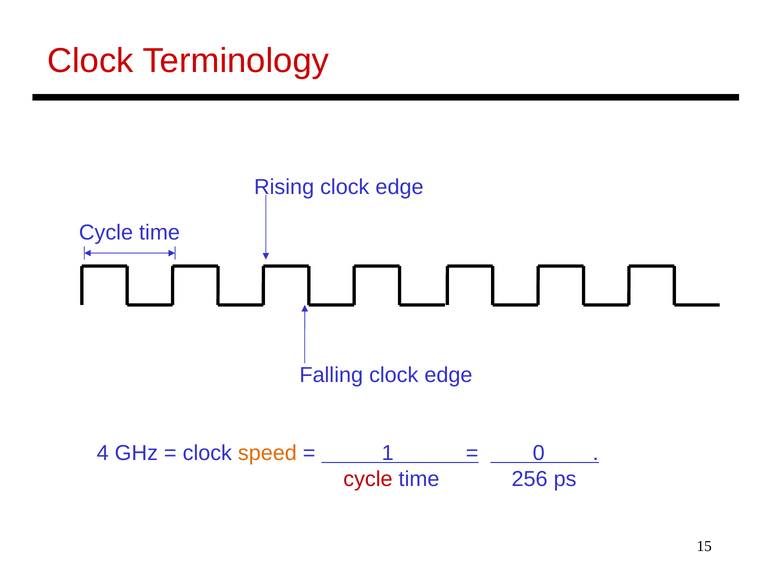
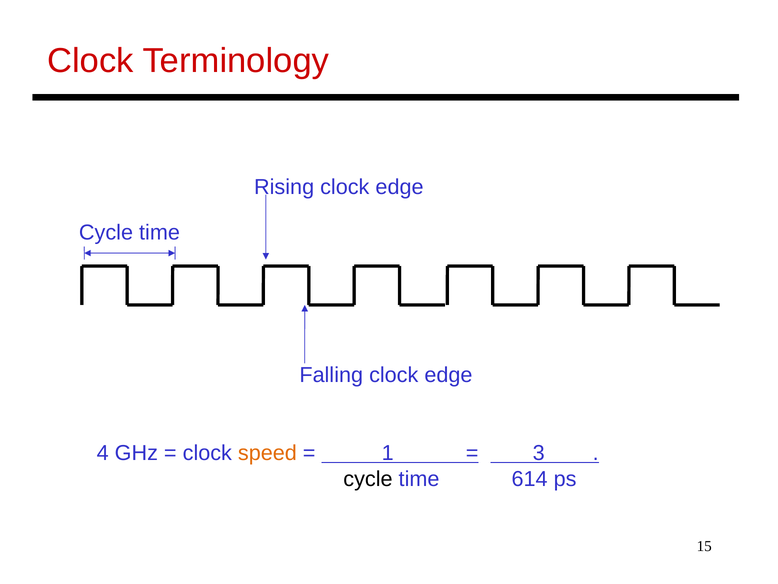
0: 0 -> 3 (539, 453)
cycle colour: red -> black (368, 479)
256: 256 -> 614 (530, 479)
